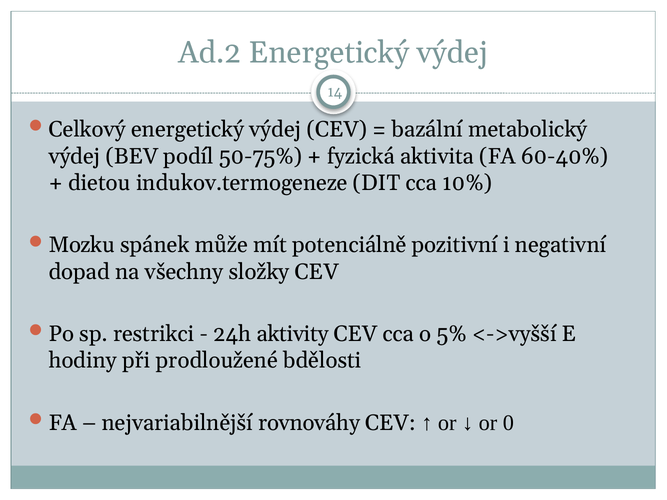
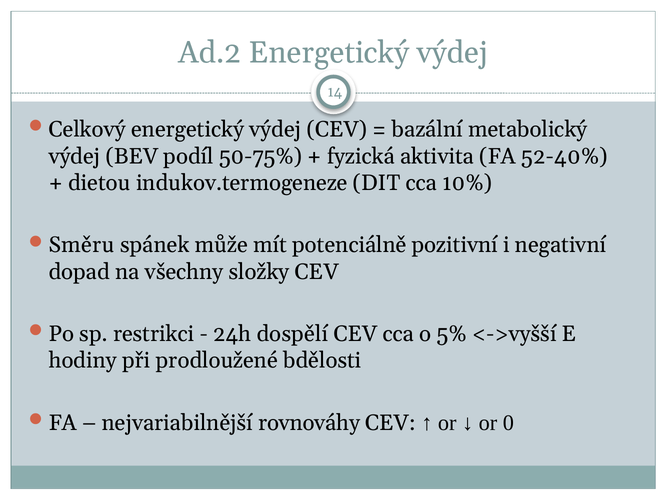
60-40%: 60-40% -> 52-40% (565, 156)
Mozku: Mozku -> Směru (82, 245)
aktivity: aktivity -> dospělí (292, 334)
